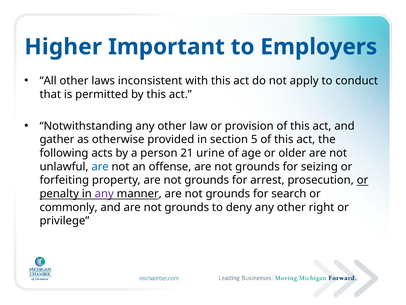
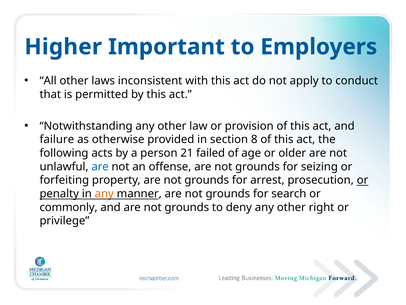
gather: gather -> failure (57, 139)
5: 5 -> 8 (254, 139)
urine: urine -> failed (211, 153)
any colour: purple -> orange (104, 193)
